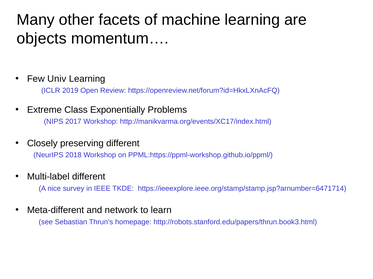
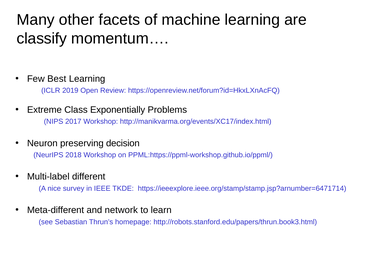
objects: objects -> classify (42, 39)
Univ: Univ -> Best (57, 79)
Closely: Closely -> Neuron (42, 144)
preserving different: different -> decision (123, 144)
